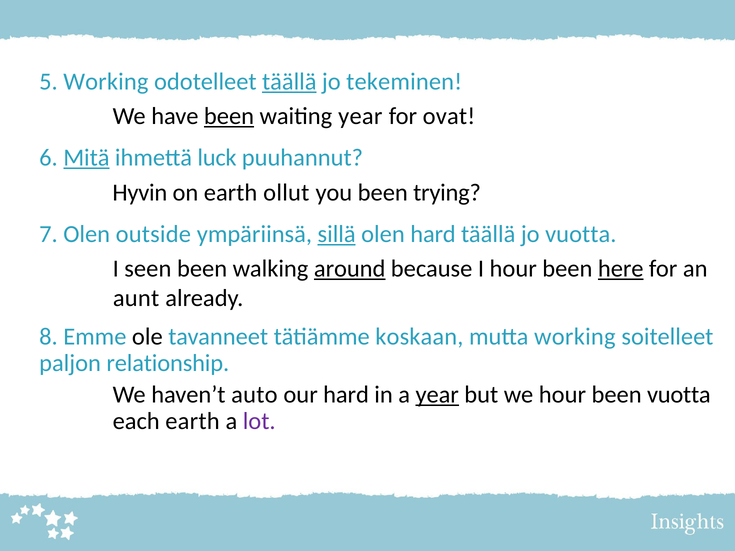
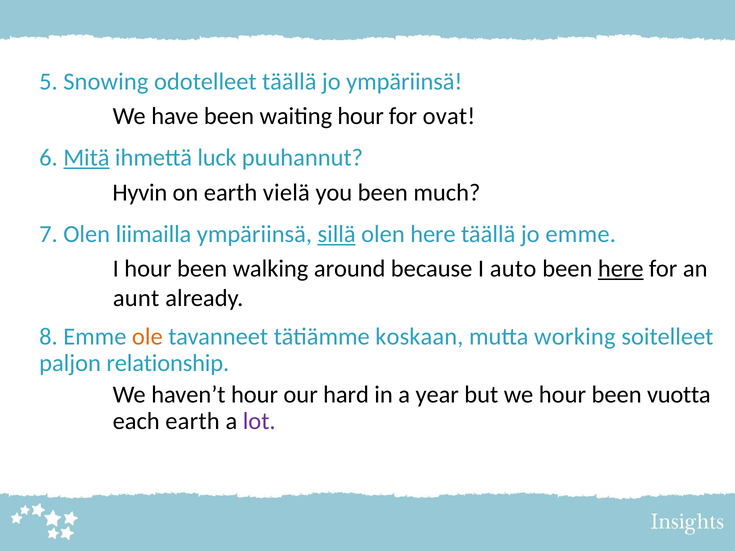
5 Working: Working -> Snowing (106, 82)
täällä underline: present -> none (289, 82)
jo tekeminen: tekeminen -> ympäriinsä (404, 82)
been underline: present -> none (229, 116)
waiting year: year -> hour (361, 116)
ollut: ollut -> vielä (286, 193)
trying: trying -> much (447, 193)
outside: outside -> liimailla (154, 234)
olen hard: hard -> here (433, 234)
jo vuotta: vuotta -> emme (581, 234)
I seen: seen -> hour (148, 269)
around underline: present -> none (350, 269)
I hour: hour -> auto (513, 269)
ole colour: black -> orange (147, 337)
haven’t auto: auto -> hour (255, 395)
year underline: present -> none (437, 395)
